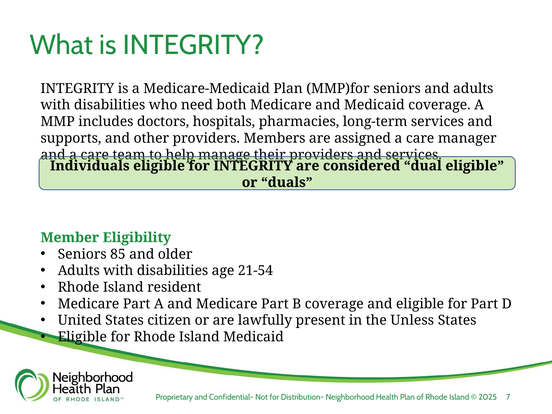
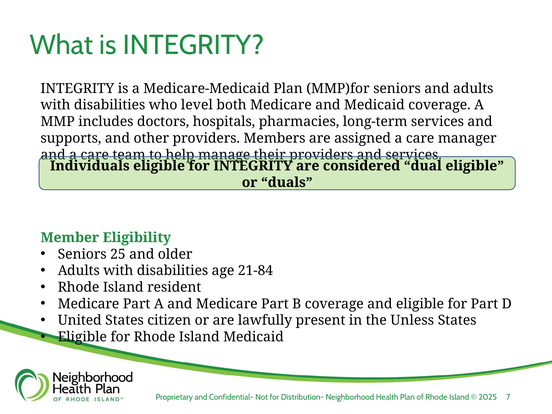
need: need -> level (197, 105)
85: 85 -> 25 (118, 254)
21-54: 21-54 -> 21-84 (255, 271)
